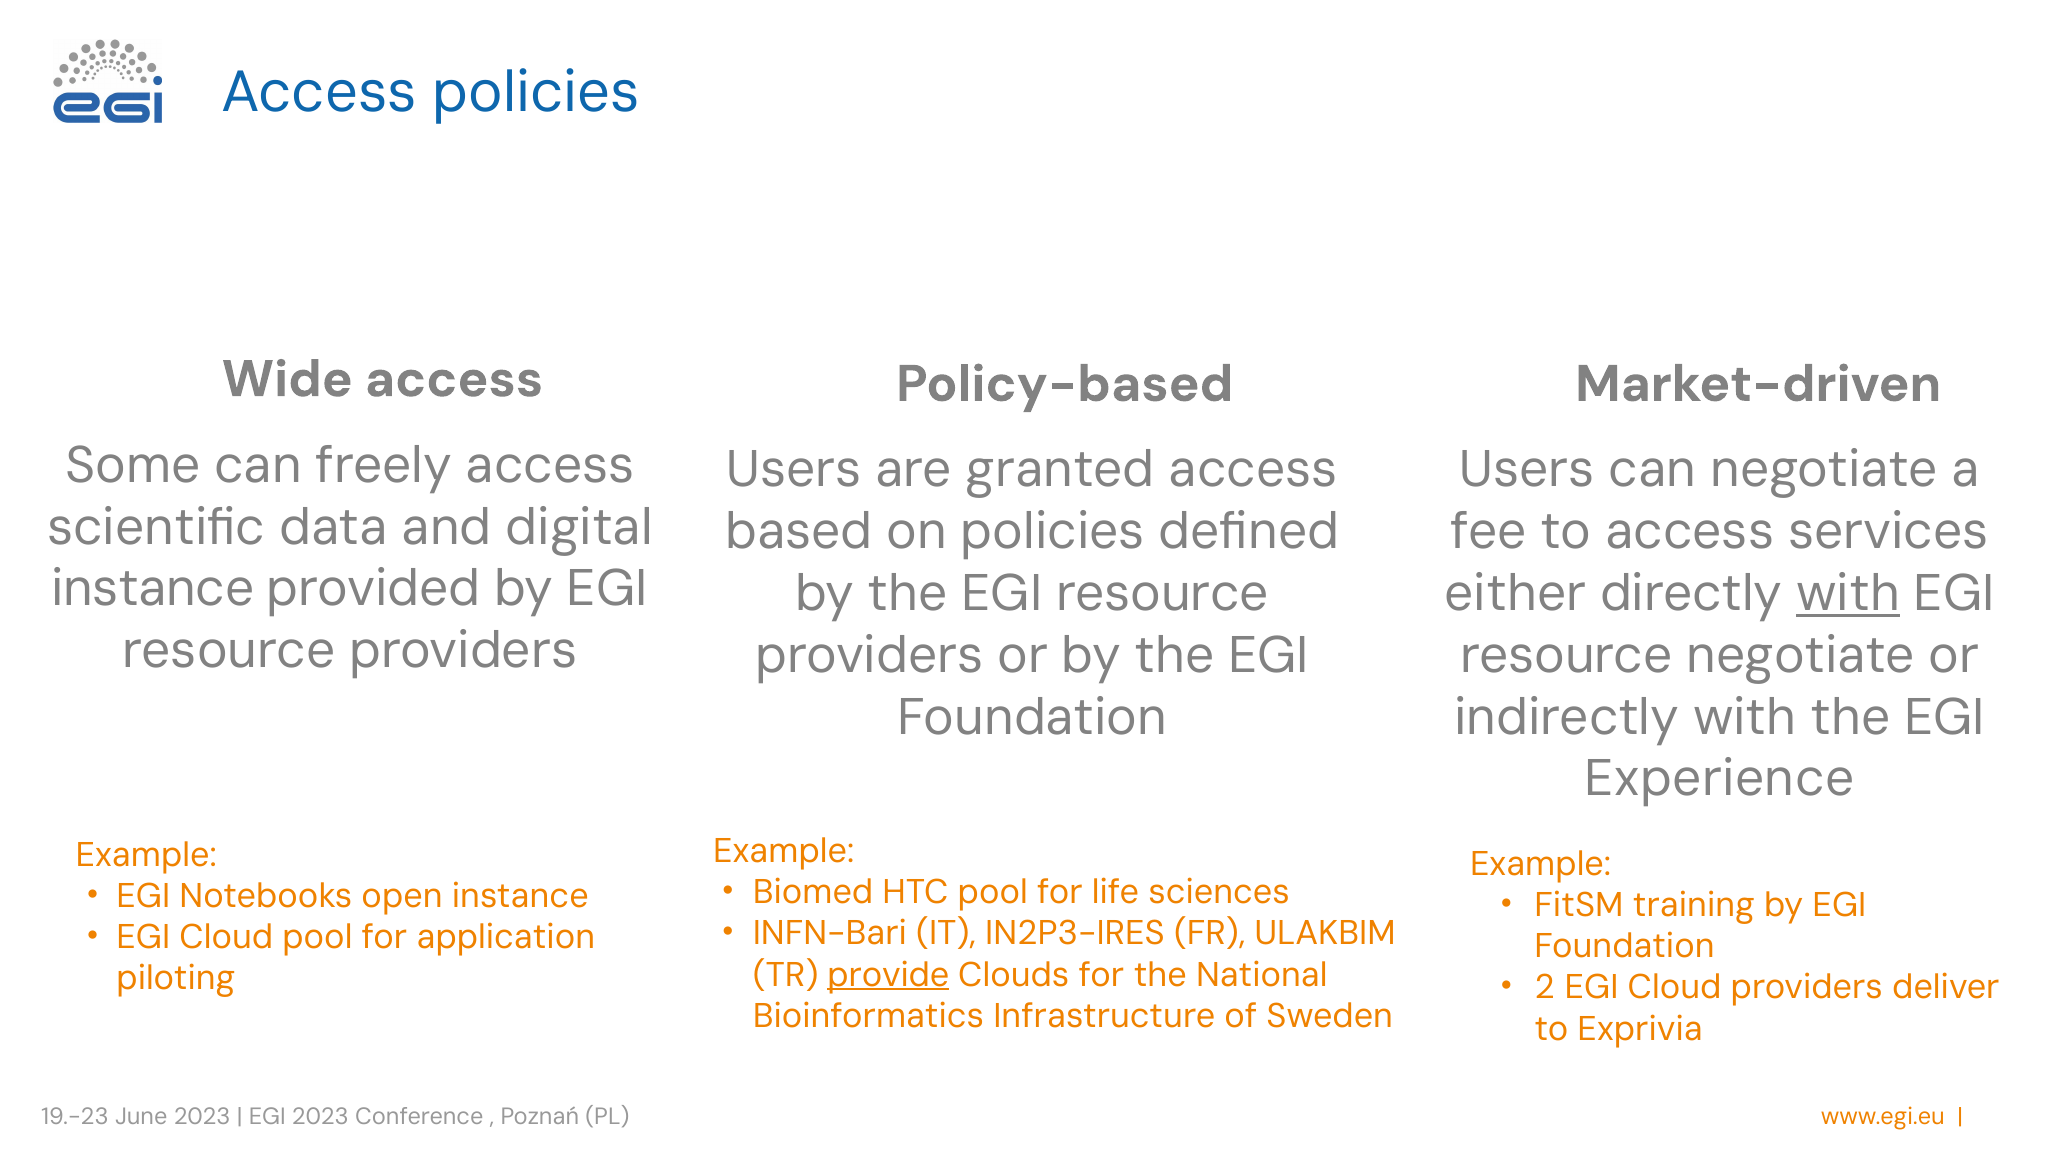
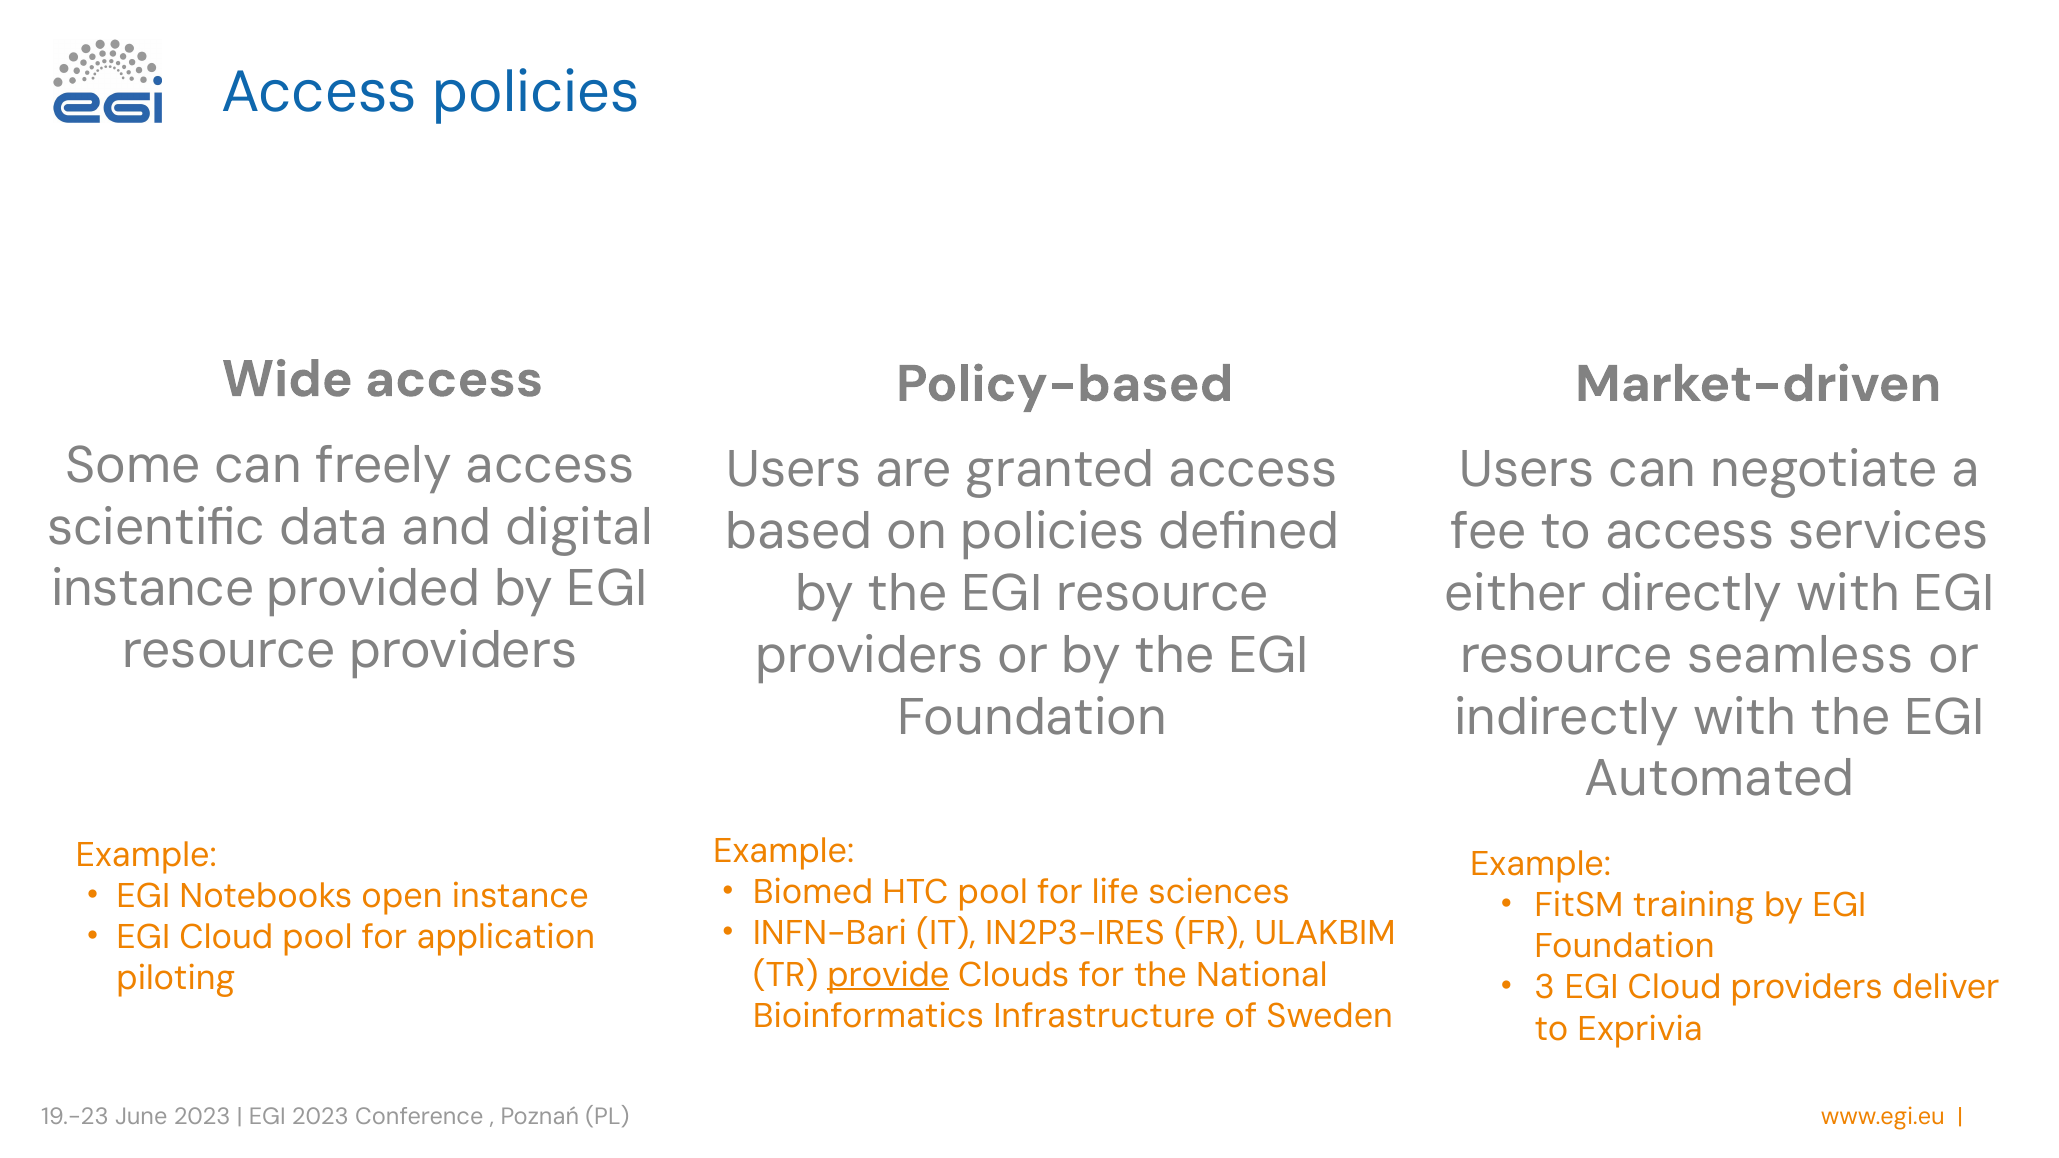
with underline: present -> none (1848, 594)
resource negotiate: negotiate -> seamless (1800, 655)
Experience: Experience -> Automated (1720, 779)
2: 2 -> 3 (1545, 988)
